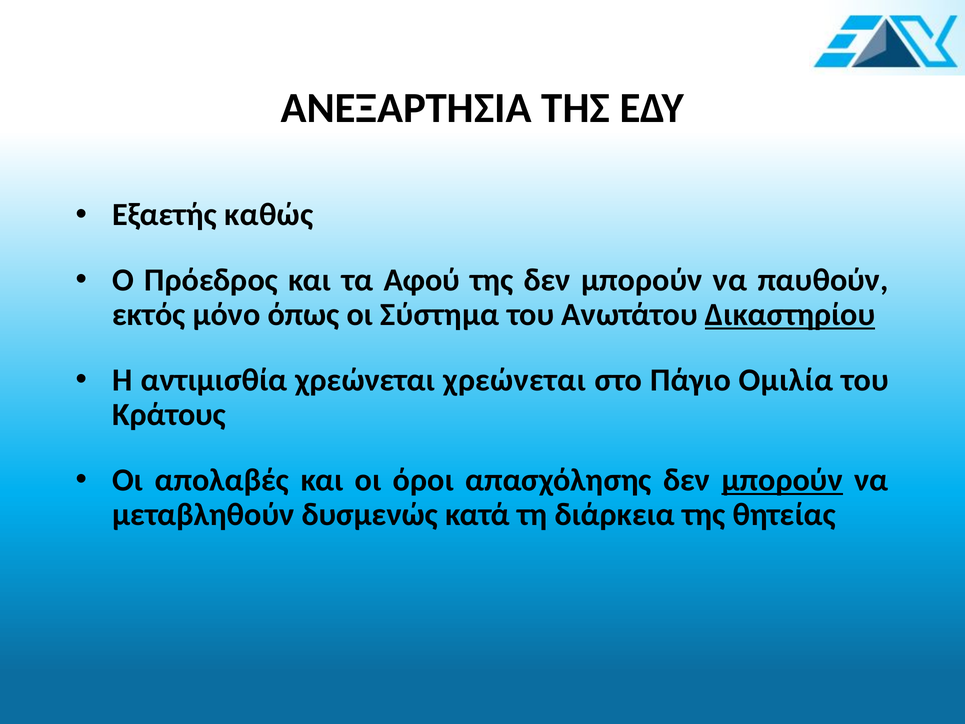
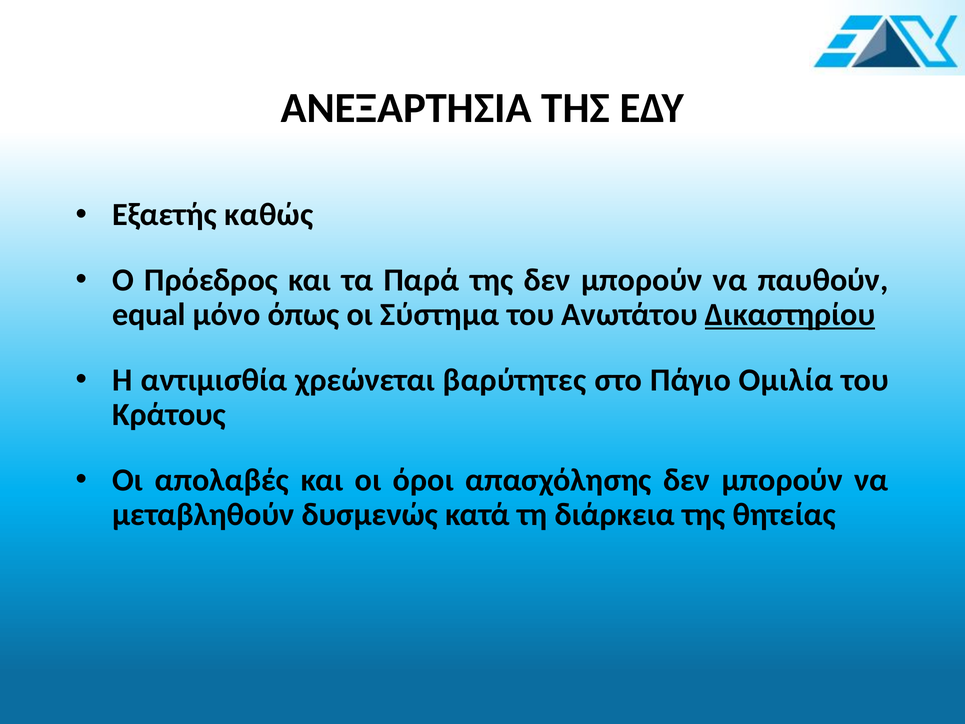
Αφού: Αφού -> Παρά (421, 280)
εκτός: εκτός -> equal (149, 315)
χρεώνεται χρεώνεται: χρεώνεται -> βαρύτητες (515, 380)
μπορούν underline: present -> none (782, 480)
